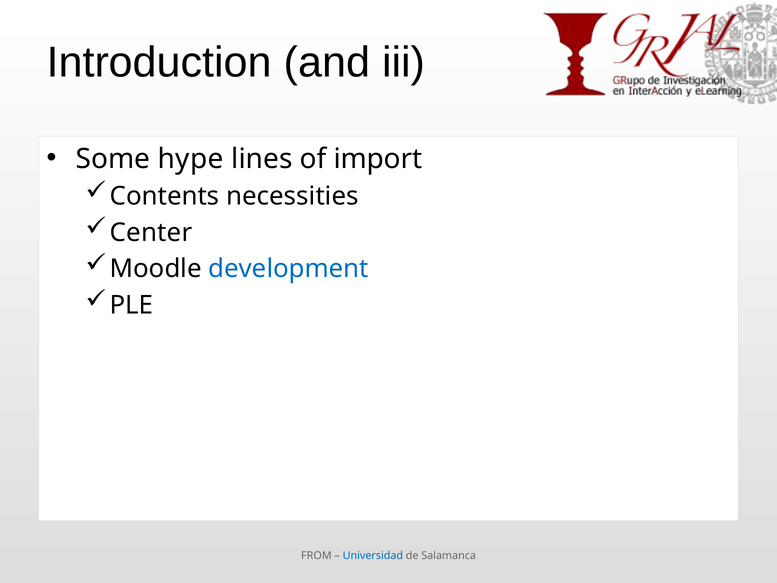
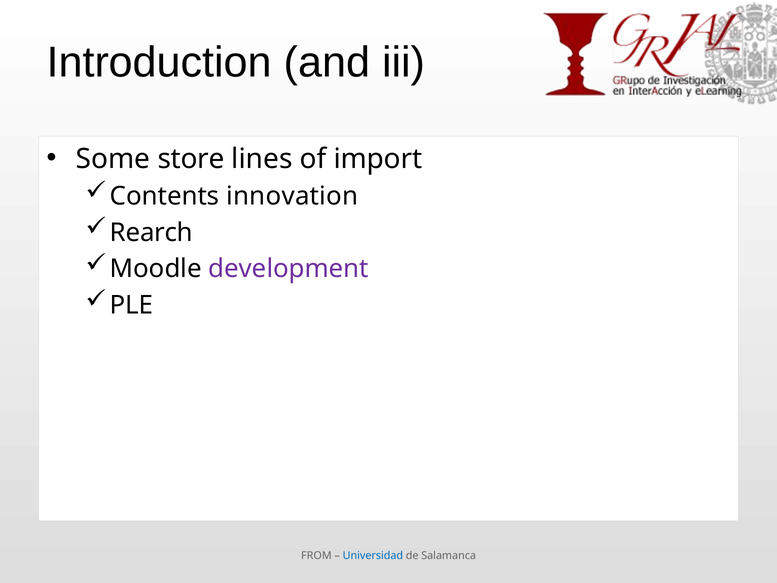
hype: hype -> store (191, 159)
necessities: necessities -> innovation (292, 196)
Center: Center -> Rearch (151, 232)
development colour: blue -> purple (289, 269)
